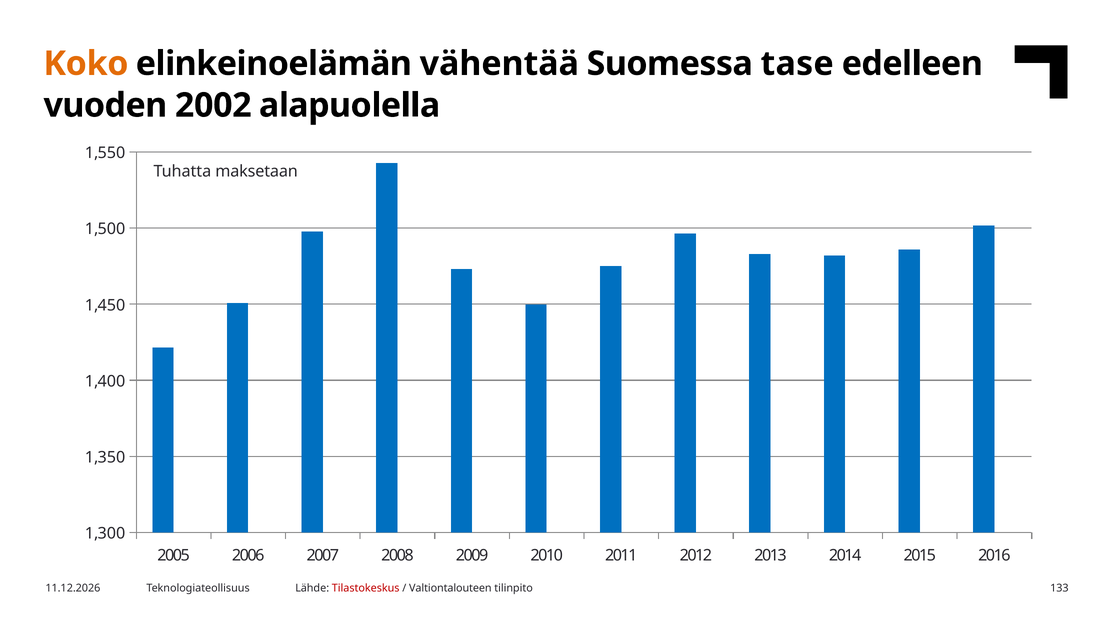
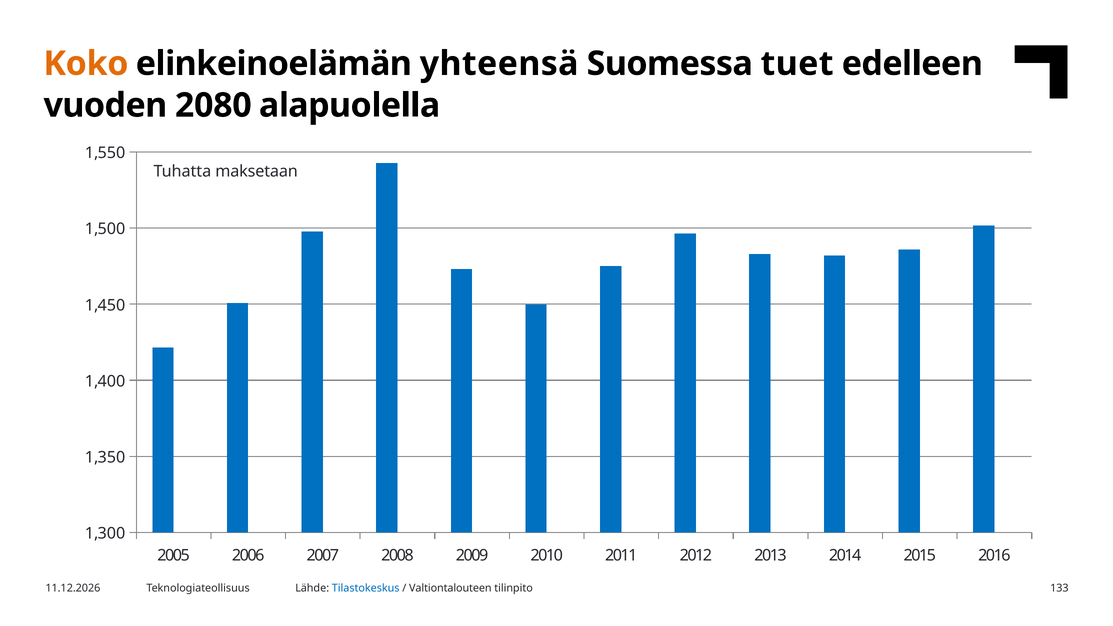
vähentää: vähentää -> yhteensä (499, 64)
tase: tase -> tuet (797, 64)
2002: 2002 -> 2080 (213, 105)
Tilastokeskus colour: red -> blue (366, 588)
